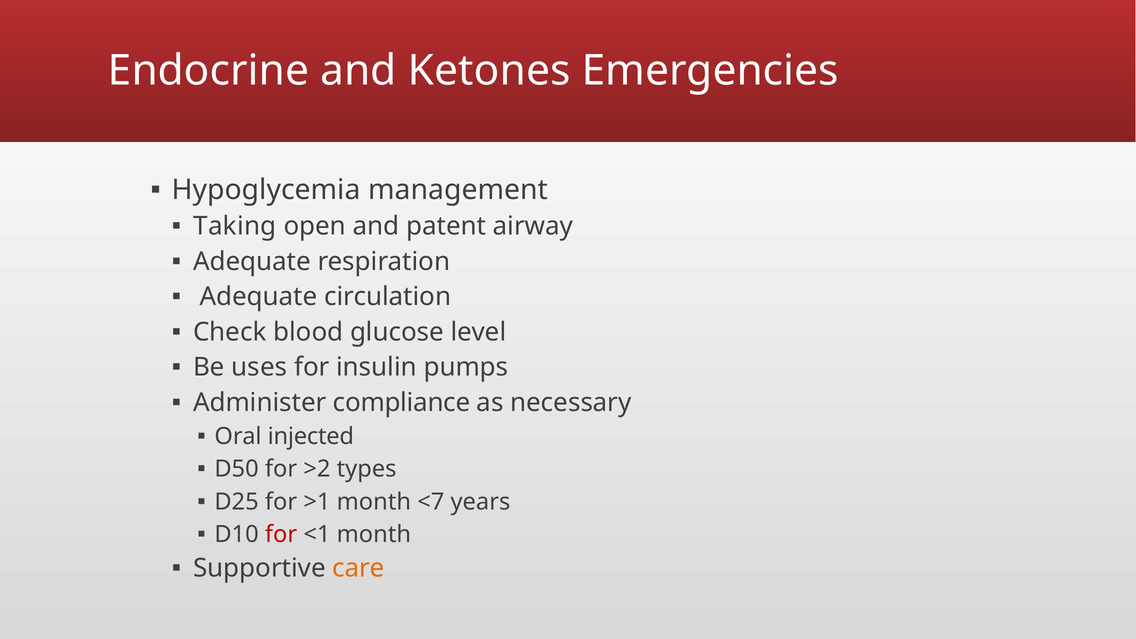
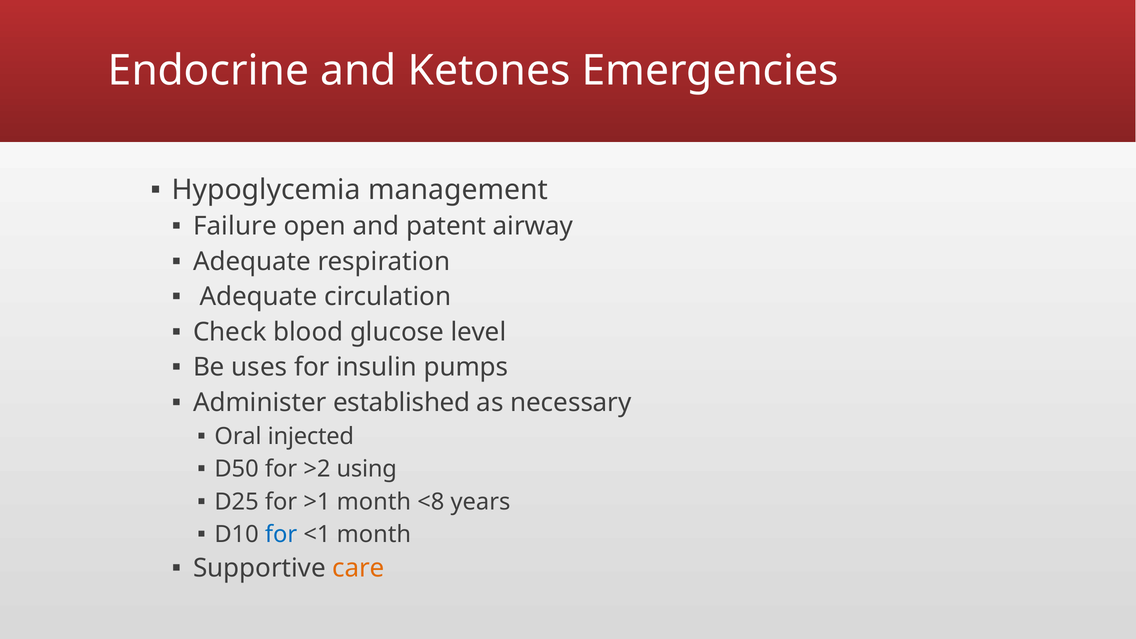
Taking: Taking -> Failure (235, 226)
compliance: compliance -> established (402, 402)
types: types -> using (367, 469)
<7: <7 -> <8 (431, 502)
for colour: red -> blue (281, 534)
